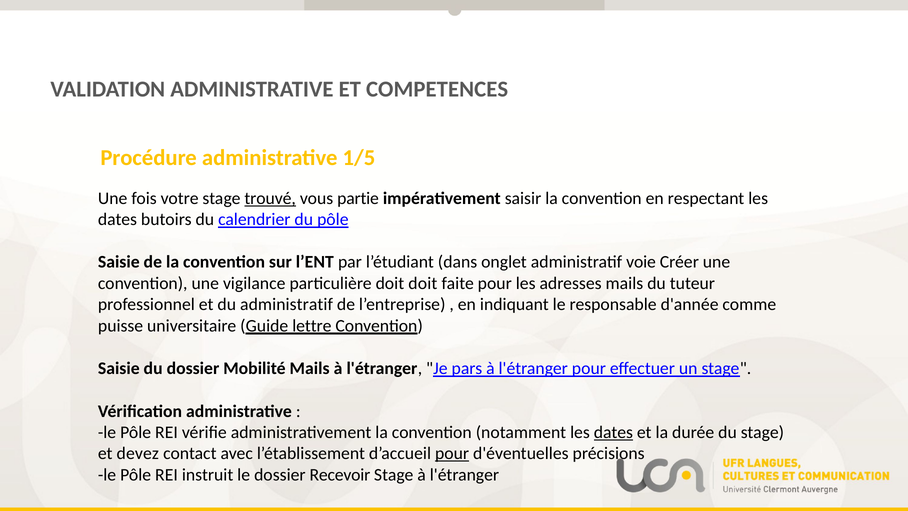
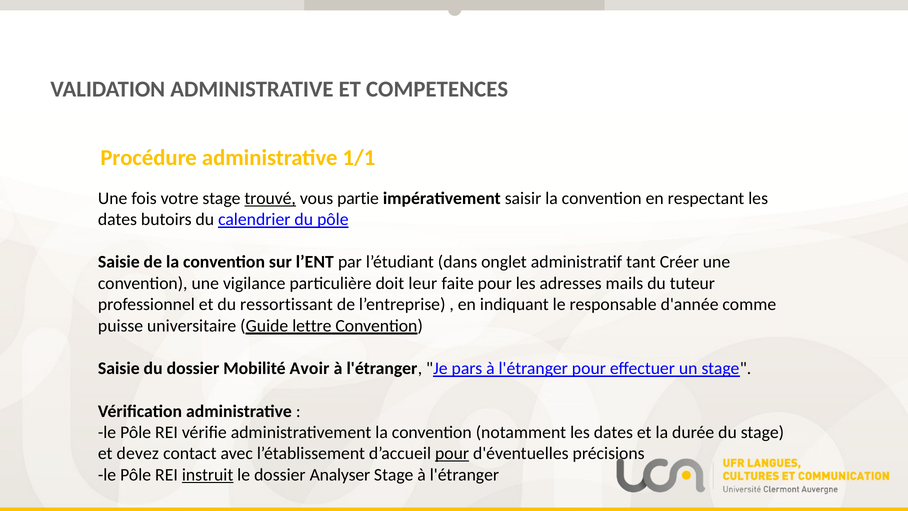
1/5: 1/5 -> 1/1 (359, 157)
voie: voie -> tant (641, 262)
doit doit: doit -> leur (423, 283)
du administratif: administratif -> ressortissant (286, 304)
Mobilité Mails: Mails -> Avoir (310, 368)
dates underline: present -> none (613, 432)
instruit underline: none -> present (208, 475)
Recevoir: Recevoir -> Analyser (340, 475)
